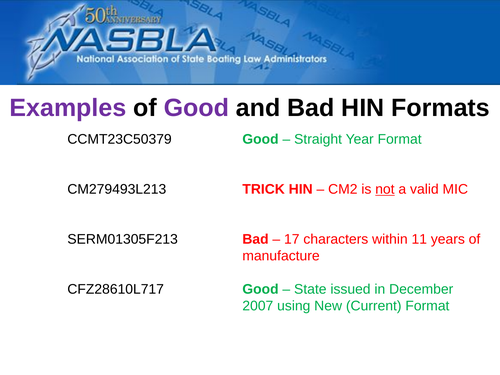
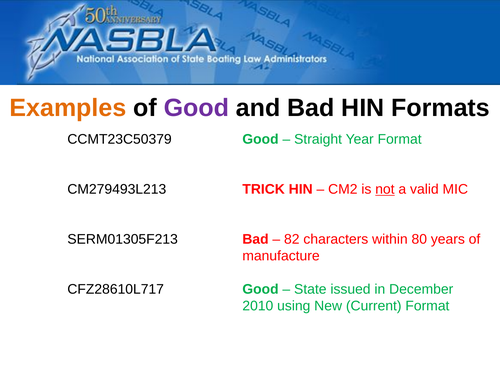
Examples colour: purple -> orange (68, 108)
17: 17 -> 82 (292, 239)
11: 11 -> 80 (419, 239)
2007: 2007 -> 2010 (258, 306)
